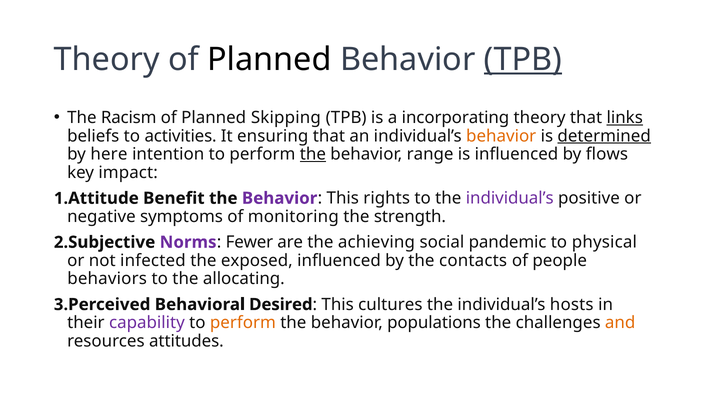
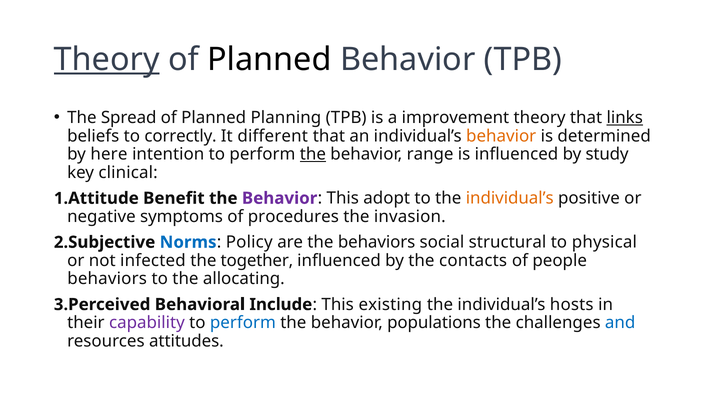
Theory underline: none -> present (107, 59)
TPB underline: present -> none (523, 59)
Racism: Racism -> Spread (129, 118)
Skipping: Skipping -> Planning (286, 118)
incorporating: incorporating -> improvement (455, 118)
activities: activities -> correctly (181, 136)
ensuring: ensuring -> different (273, 136)
determined underline: present -> none (604, 136)
flows: flows -> study (607, 154)
impact: impact -> clinical (128, 172)
rights: rights -> adopt (387, 198)
individual’s colour: purple -> orange (510, 198)
monitoring: monitoring -> procedures (293, 216)
strength: strength -> invasion (410, 216)
Norms colour: purple -> blue (188, 242)
Fewer: Fewer -> Policy (249, 242)
the achieving: achieving -> behaviors (377, 242)
pandemic: pandemic -> structural (508, 242)
exposed: exposed -> together (257, 260)
Desired: Desired -> Include (281, 304)
cultures: cultures -> existing (390, 304)
perform colour: orange -> blue (243, 323)
and colour: orange -> blue (620, 323)
